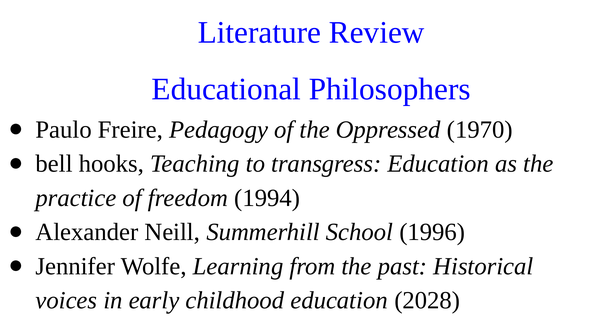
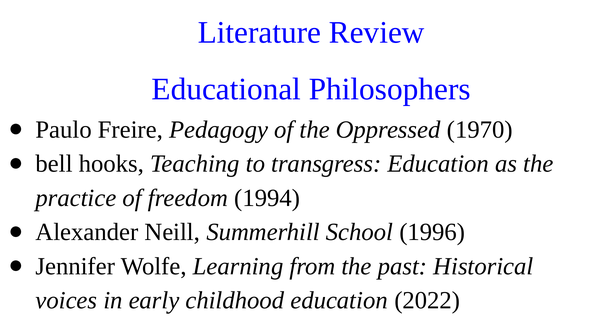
2028: 2028 -> 2022 (427, 300)
